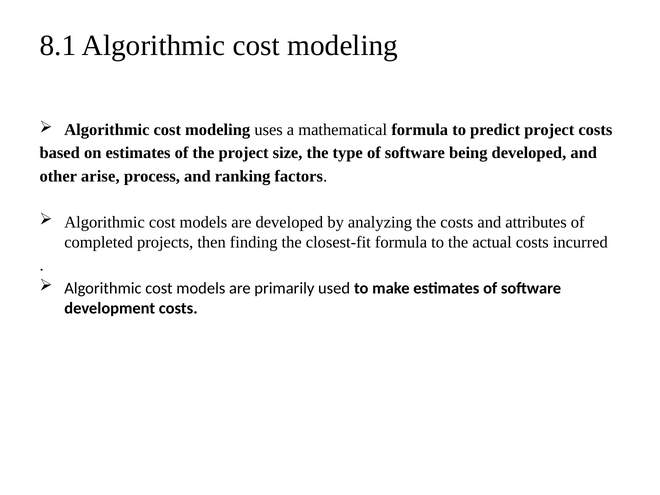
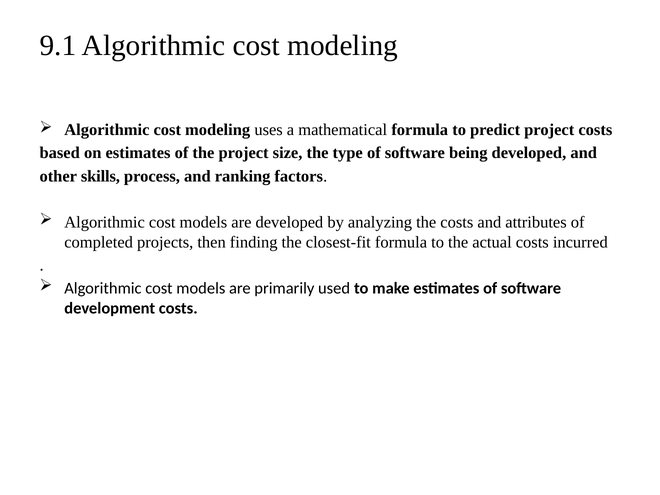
8.1: 8.1 -> 9.1 (58, 46)
arise: arise -> skills (100, 176)
